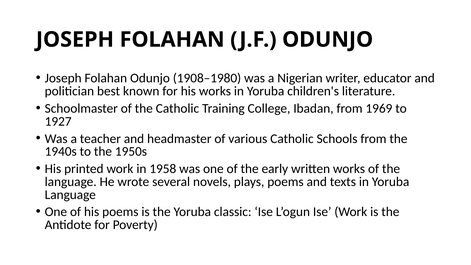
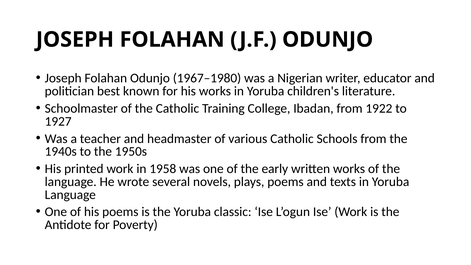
1908–1980: 1908–1980 -> 1967–1980 (207, 78)
1969: 1969 -> 1922 (379, 108)
